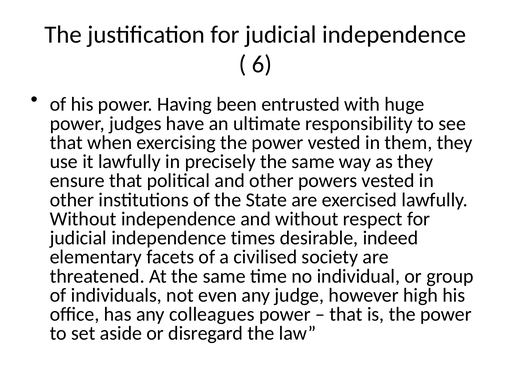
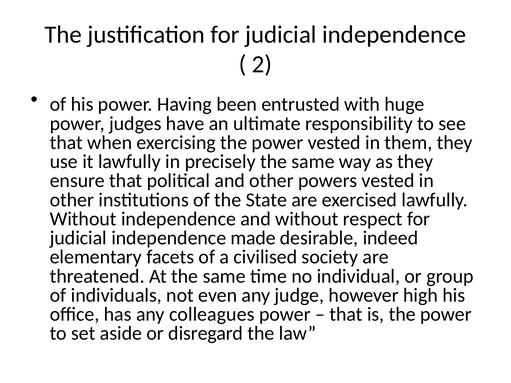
6: 6 -> 2 (262, 64)
times: times -> made (253, 238)
